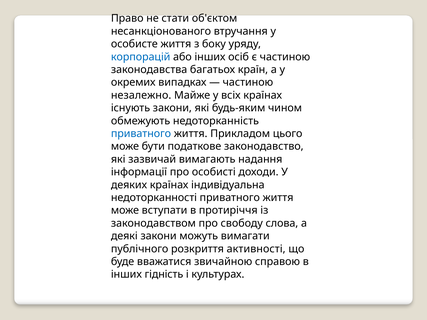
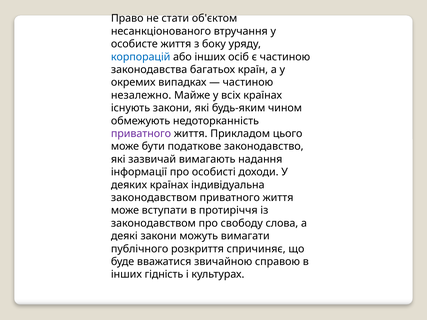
приватного colour: blue -> purple (141, 134)
недоторканності: недоторканності -> законодавством (154, 198)
активності: активності -> спричиняє (256, 249)
